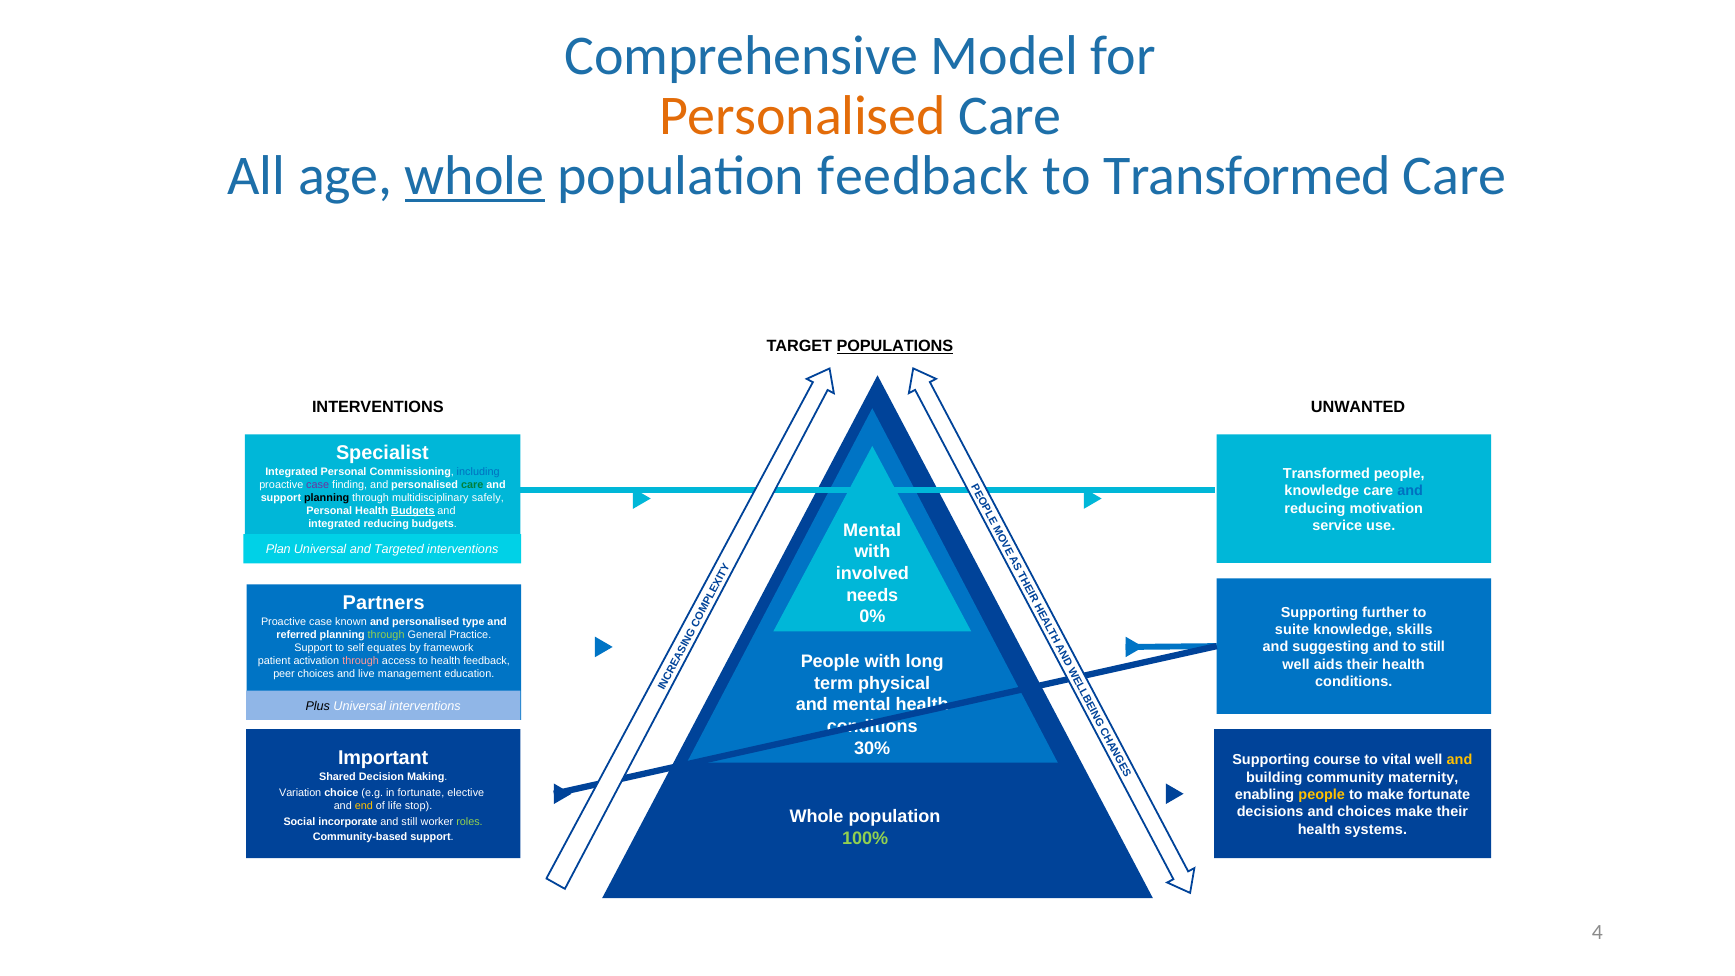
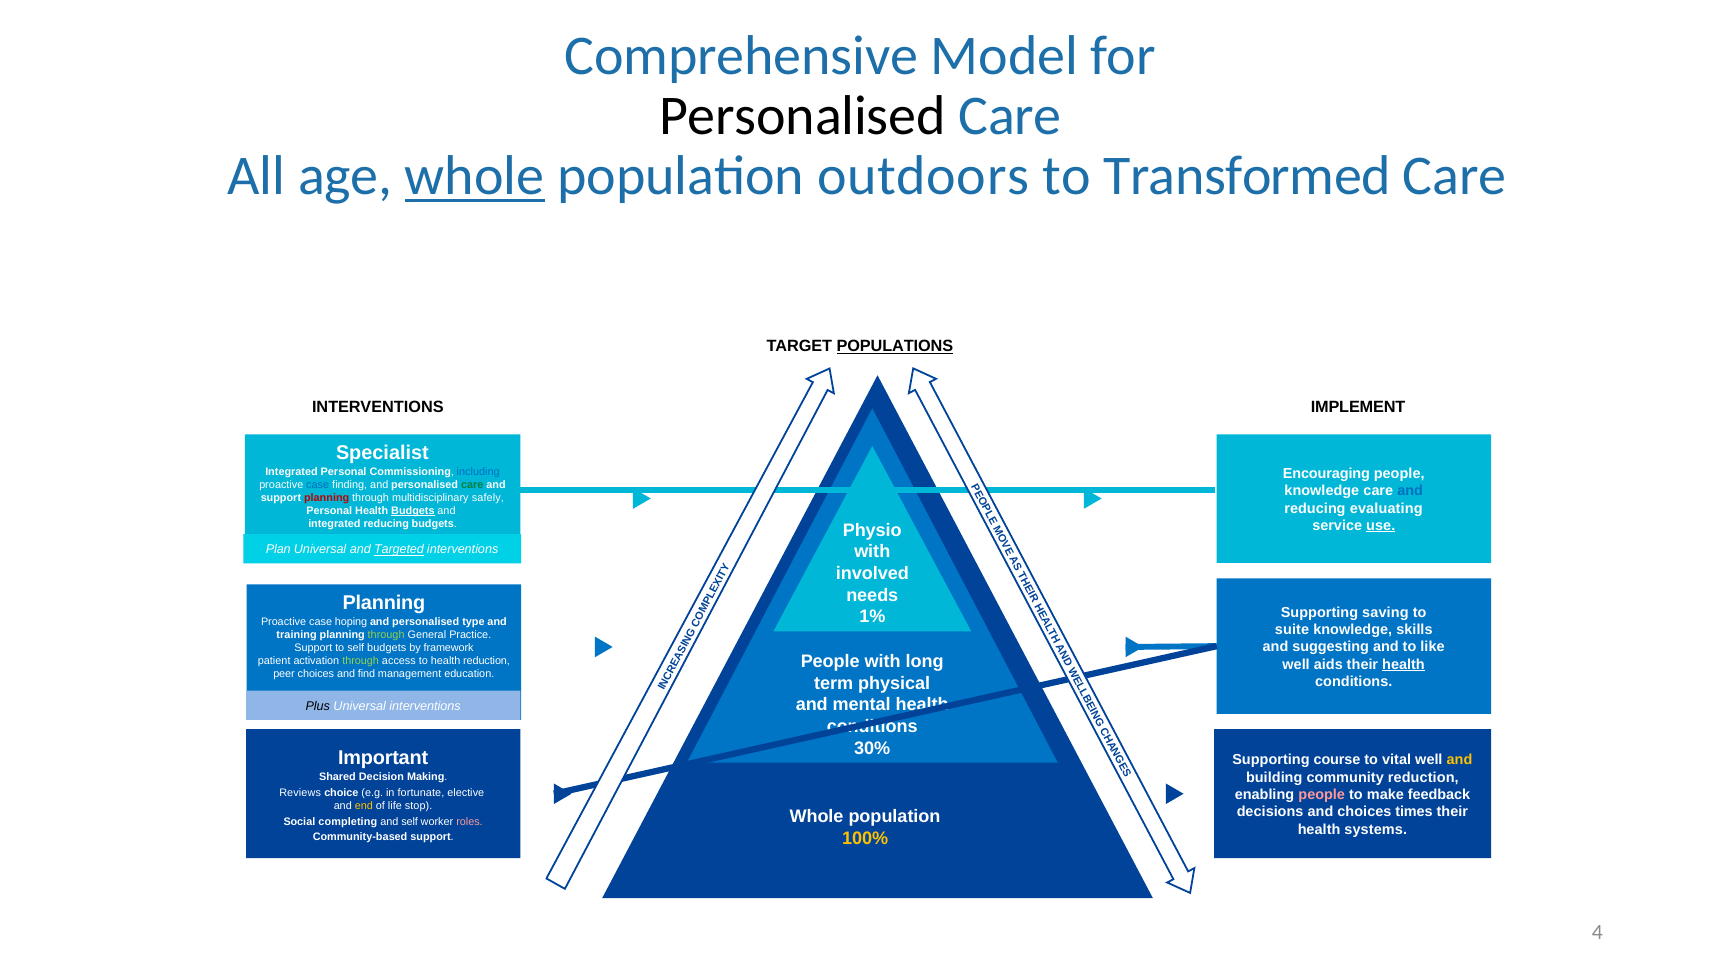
Personalised colour: orange -> black (802, 116)
population feedback: feedback -> outdoors (923, 176)
UNWANTED: UNWANTED -> IMPLEMENT (1358, 407)
Transformed: Transformed -> Encouraging (1326, 474)
case colour: purple -> blue (318, 485)
planning colour: black -> red (327, 498)
motivation: motivation -> evaluating (1386, 508)
use underline: none -> present (1381, 526)
Mental: Mental -> Physio (872, 530)
Targeted underline: none -> present (399, 550)
Partners: Partners -> Planning (384, 602)
further: further -> saving (1385, 612)
0%: 0% -> 1% (872, 617)
known: known -> hoping (351, 622)
referred: referred -> training (297, 635)
to still: still -> like (1433, 647)
self equates: equates -> budgets (387, 648)
through colour: pink -> light green (361, 661)
health feedback: feedback -> reduction (487, 661)
health underline: none -> present (1404, 664)
live: live -> find (366, 674)
community maternity: maternity -> reduction (1423, 777)
Variation: Variation -> Reviews (300, 793)
people colour: yellow -> pink (1322, 795)
make fortunate: fortunate -> feedback (1439, 795)
choices make: make -> times (1414, 812)
incorporate: incorporate -> completing (348, 821)
and still: still -> self (410, 821)
roles colour: light green -> pink (470, 821)
100% colour: light green -> yellow (865, 838)
